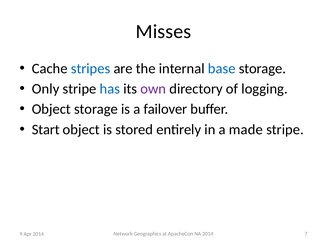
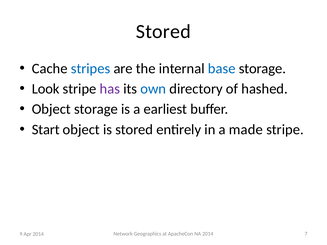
Misses: Misses -> Stored (163, 32)
Only: Only -> Look (46, 89)
has colour: blue -> purple (110, 89)
own colour: purple -> blue (153, 89)
logging: logging -> hashed (265, 89)
failover: failover -> earliest (165, 109)
